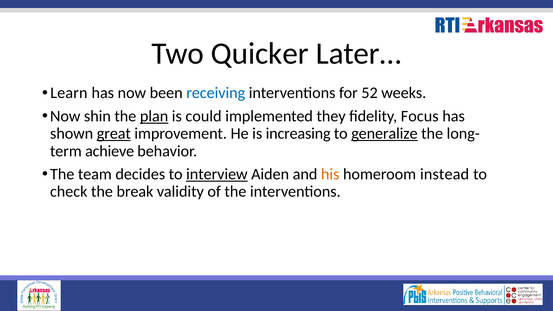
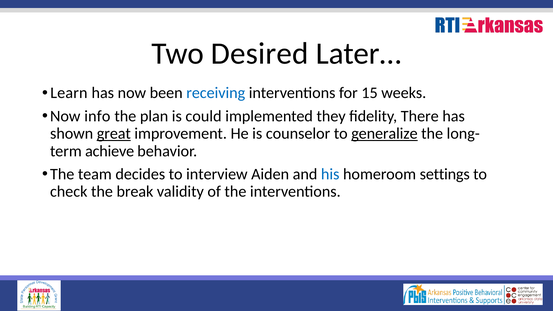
Quicker: Quicker -> Desired (260, 54)
52: 52 -> 15 (370, 93)
shin: shin -> info (97, 116)
plan underline: present -> none (154, 116)
Focus: Focus -> There (420, 116)
increasing: increasing -> counselor (298, 134)
interview underline: present -> none (217, 174)
his colour: orange -> blue (330, 174)
instead: instead -> settings (445, 174)
